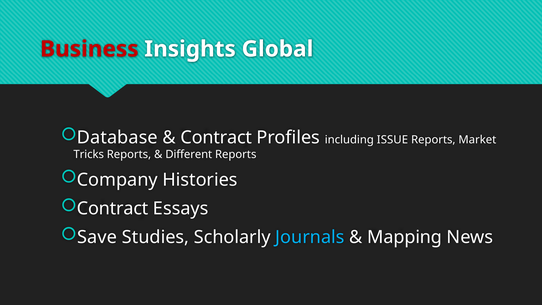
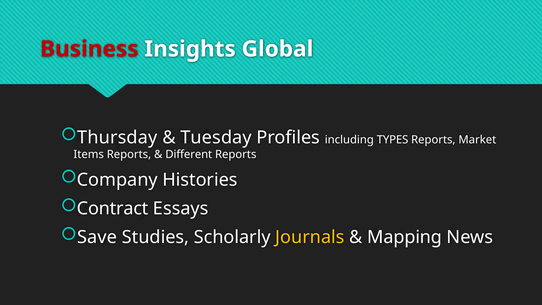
Database: Database -> Thursday (117, 137)
Contract: Contract -> Tuesday (216, 137)
ISSUE: ISSUE -> TYPES (393, 140)
Tricks: Tricks -> Items (89, 155)
Journals colour: light blue -> yellow (310, 237)
